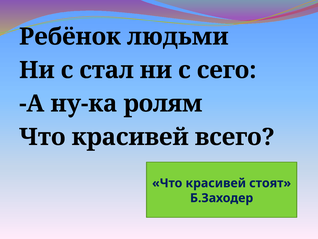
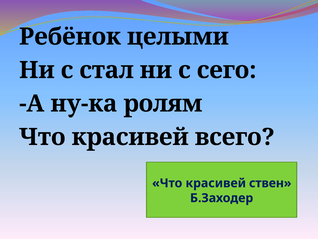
людьми: людьми -> целыми (178, 37)
стоят: стоят -> ствен (270, 183)
